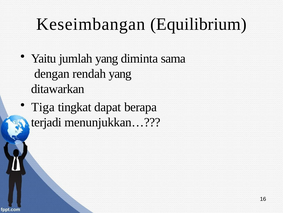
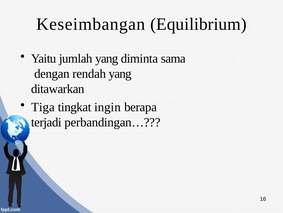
dapat: dapat -> ingin (108, 107)
menunjukkan…: menunjukkan… -> perbandingan… (112, 122)
